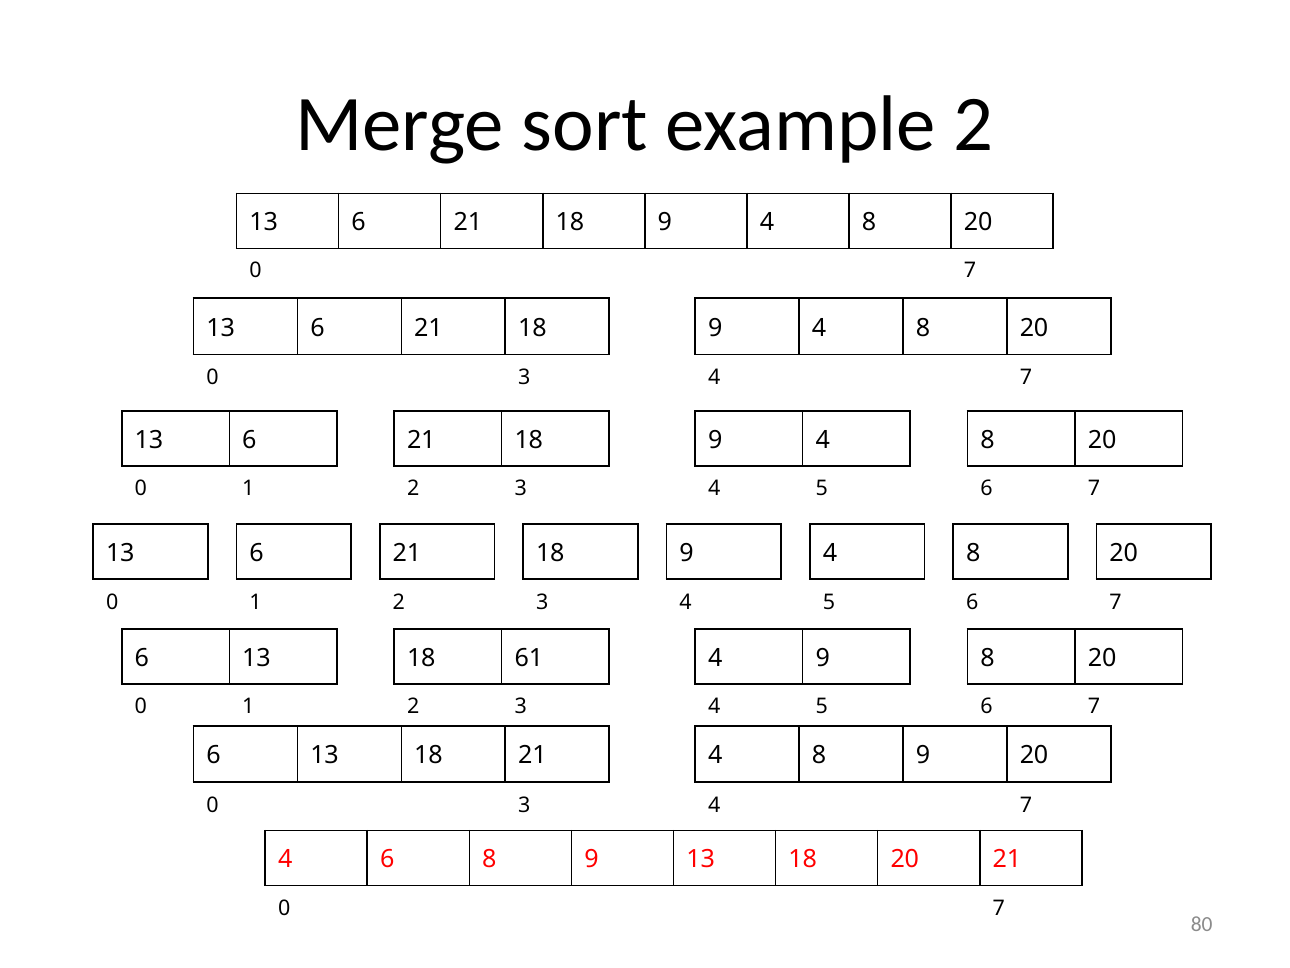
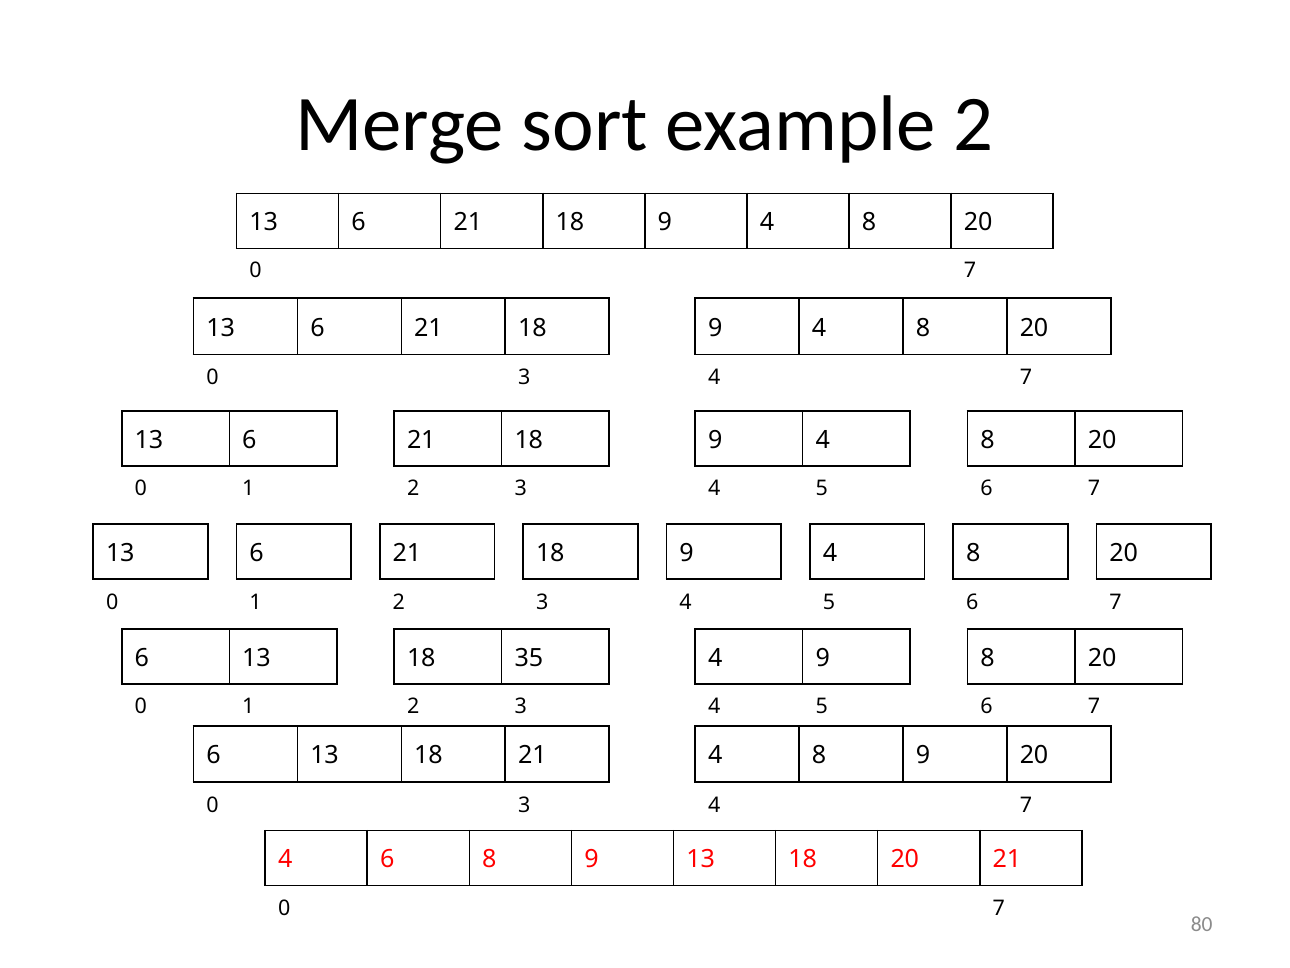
61: 61 -> 35 (529, 658)
